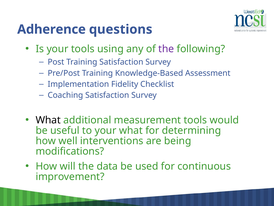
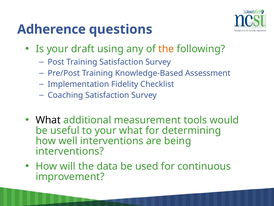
your tools: tools -> draft (83, 49)
the colour: purple -> orange (166, 49)
modifications: modifications -> interventions (70, 151)
